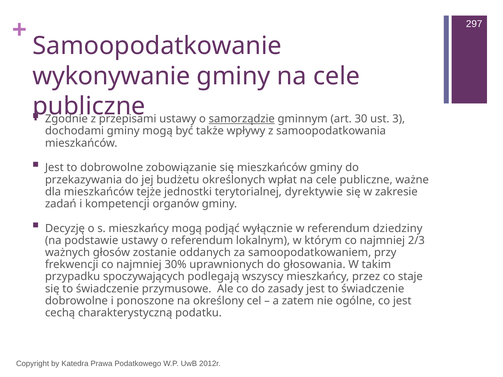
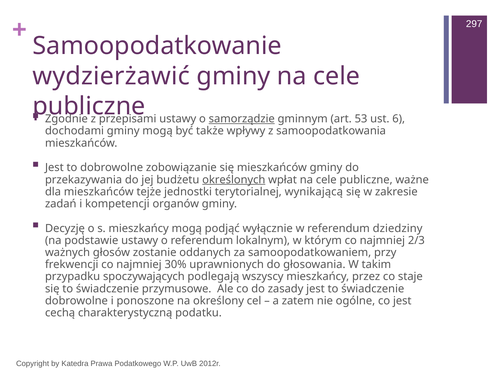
wykonywanie: wykonywanie -> wydzierżawić (111, 76)
30: 30 -> 53 (361, 119)
3: 3 -> 6 (399, 119)
określonych underline: none -> present (234, 180)
dyrektywie: dyrektywie -> wynikającą (314, 192)
